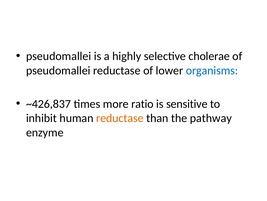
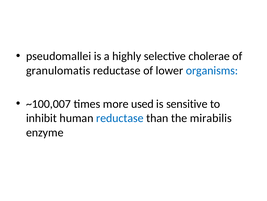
pseudomallei: pseudomallei -> granulomatis (58, 70)
~426,837: ~426,837 -> ~100,007 (49, 103)
ratio: ratio -> used (142, 103)
reductase colour: orange -> blue (120, 118)
pathway: pathway -> mirabilis (211, 118)
